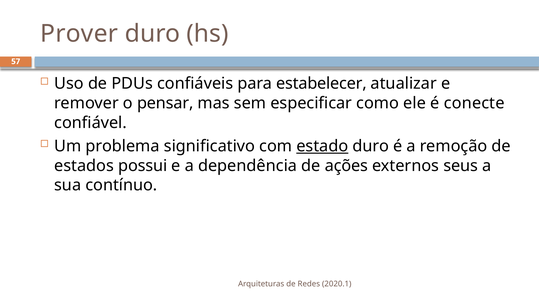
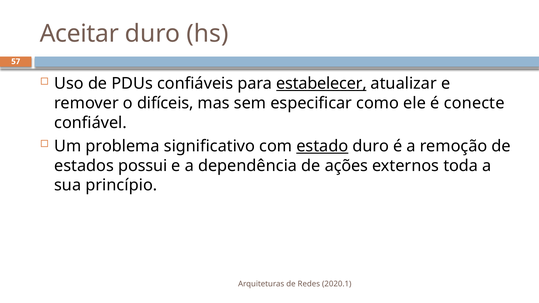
Prover: Prover -> Aceitar (79, 34)
estabelecer underline: none -> present (321, 84)
pensar: pensar -> difíceis (165, 103)
seus: seus -> toda (461, 166)
contínuo: contínuo -> princípio (121, 185)
